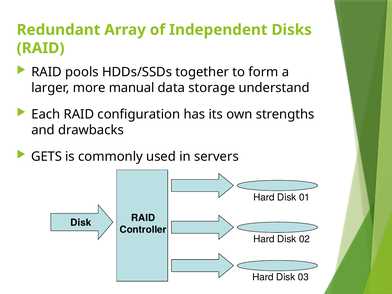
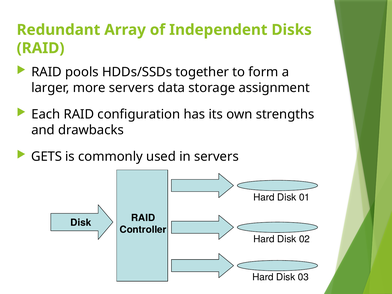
more manual: manual -> servers (132, 88)
understand: understand -> assignment (274, 88)
